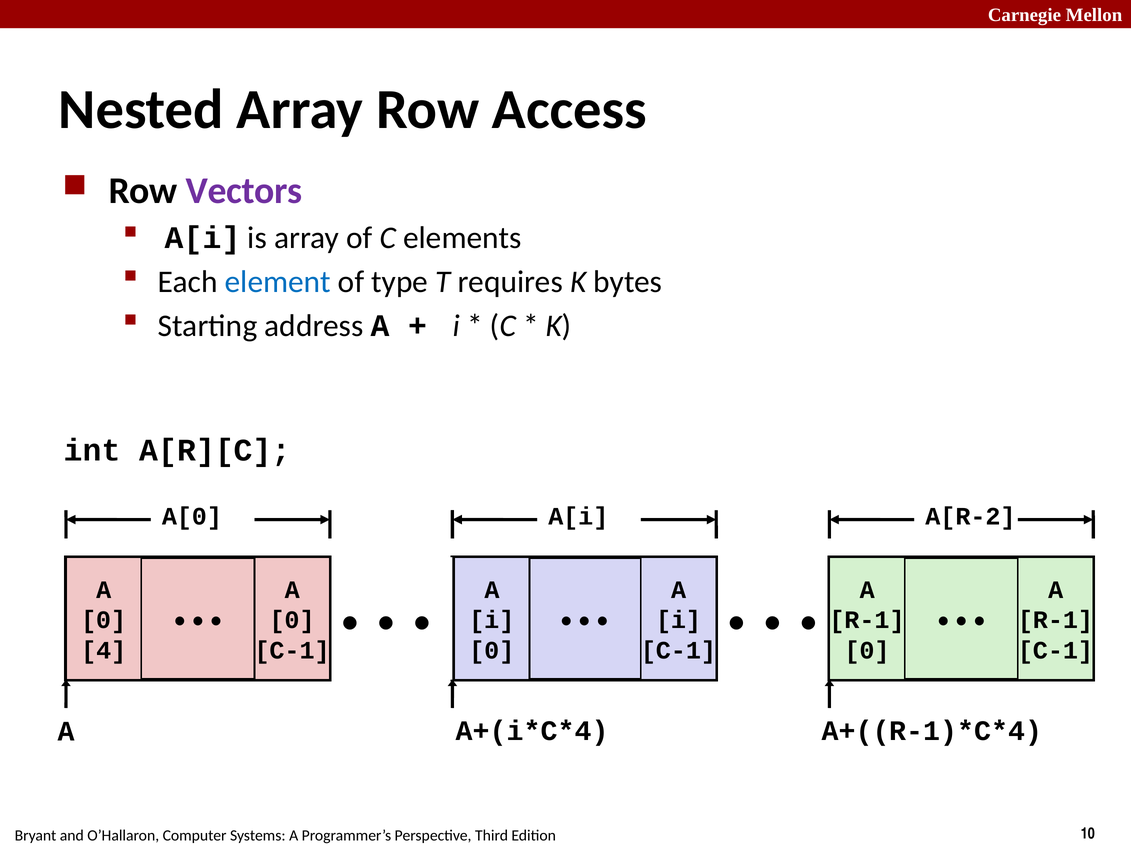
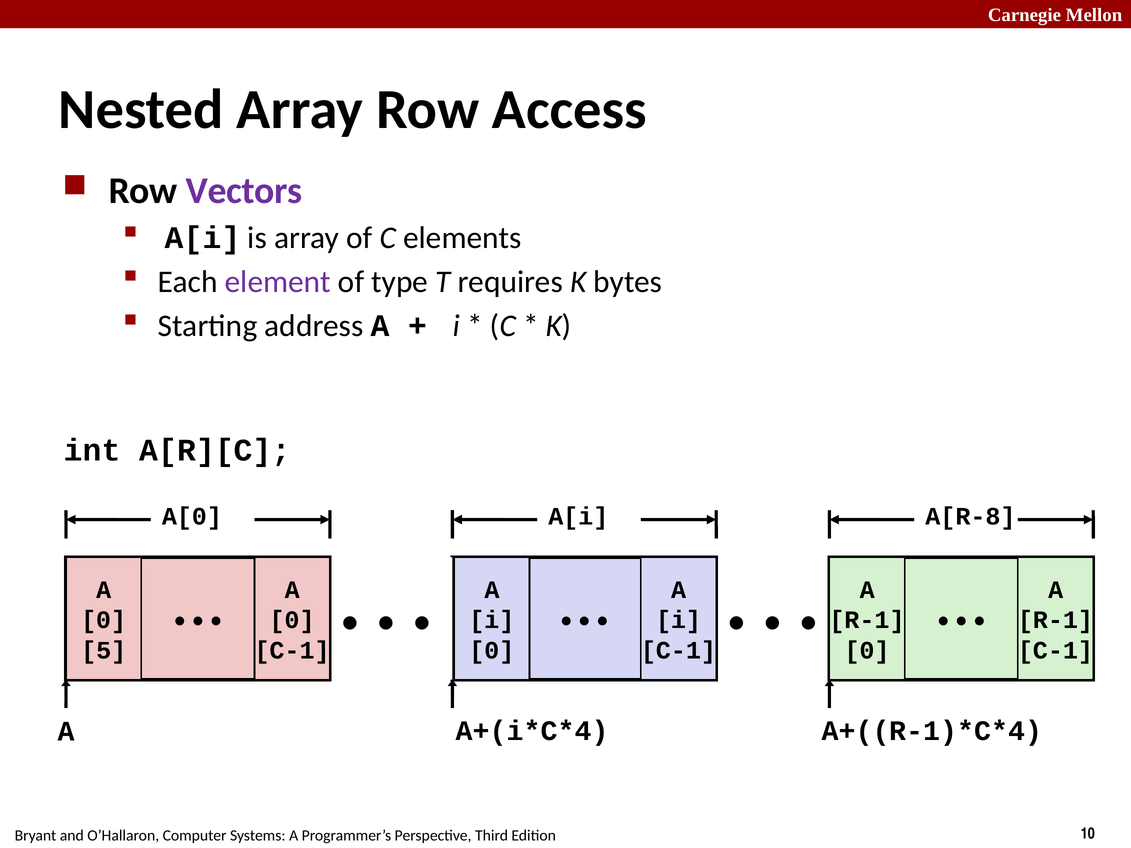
element colour: blue -> purple (278, 282)
A[R-2: A[R-2 -> A[R-8 (970, 517)
4: 4 -> 5 (104, 651)
